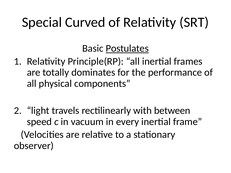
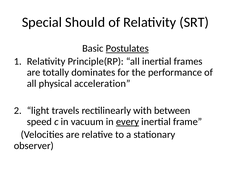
Curved: Curved -> Should (85, 22)
components: components -> acceleration (102, 84)
every underline: none -> present (128, 122)
